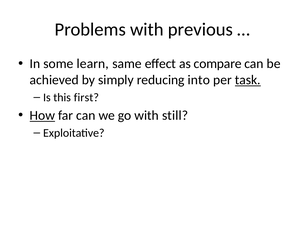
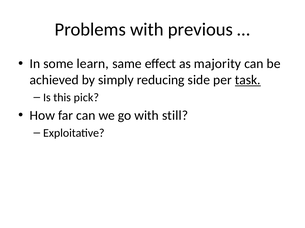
compare: compare -> majority (218, 64)
into: into -> side (199, 80)
first: first -> pick (86, 98)
How underline: present -> none (42, 116)
